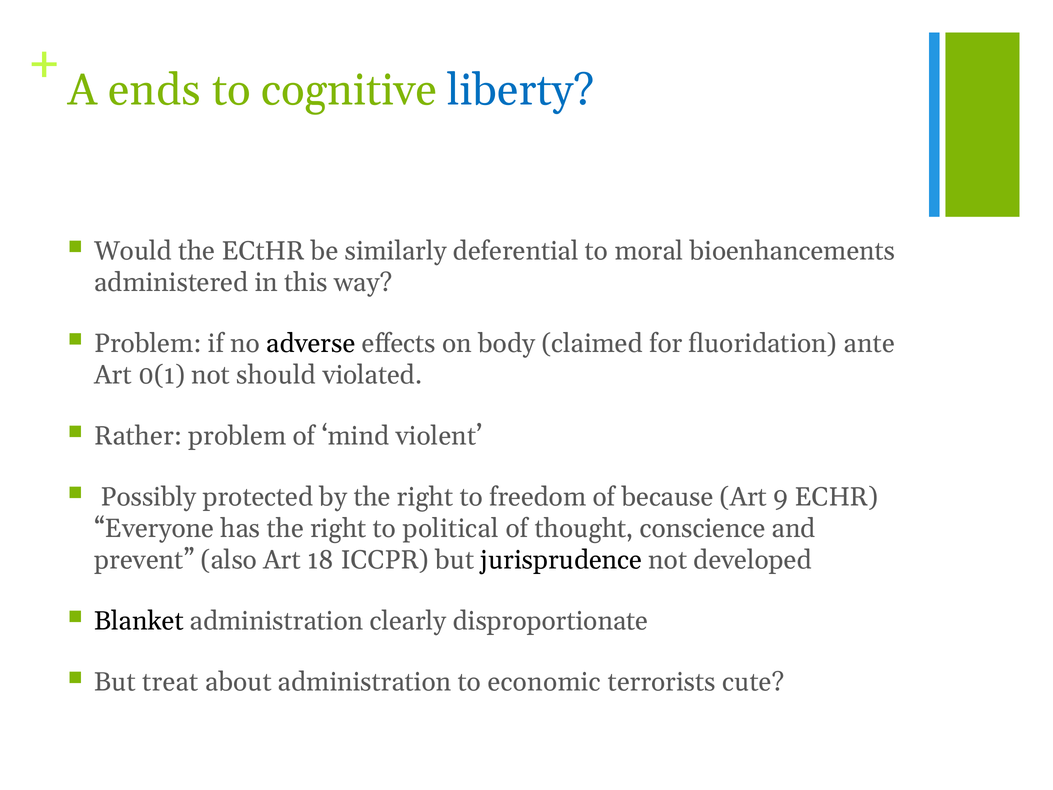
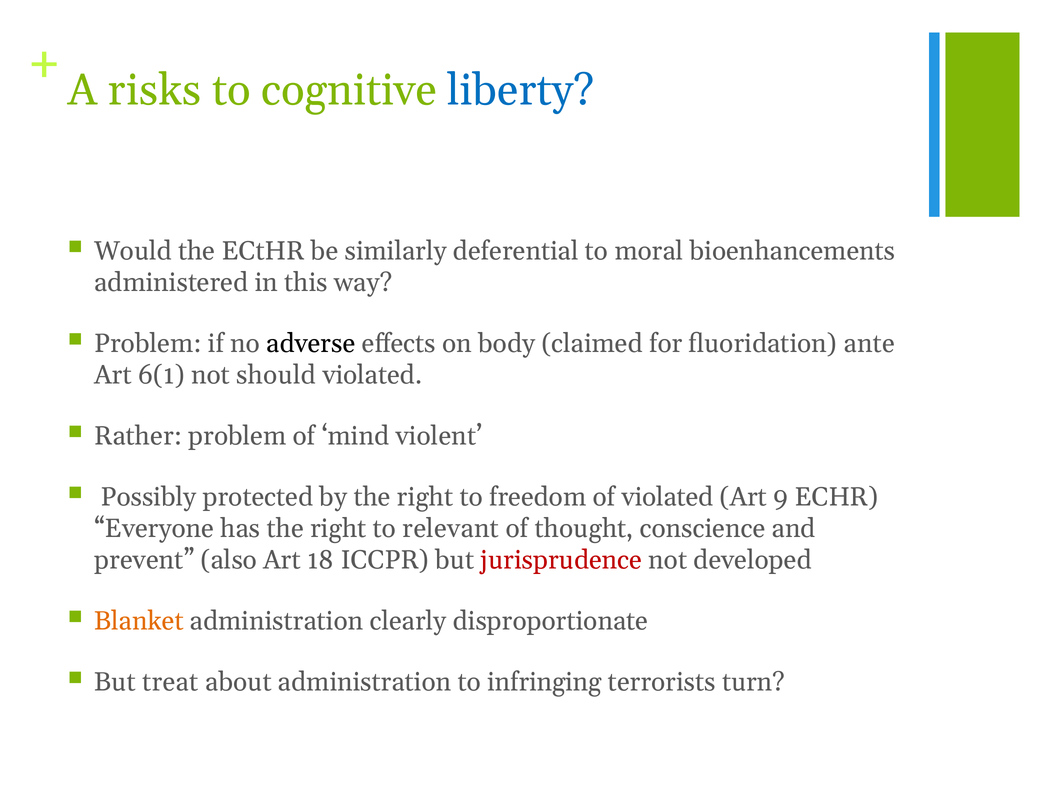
ends: ends -> risks (155, 90)
0(1: 0(1 -> 6(1 (161, 375)
of because: because -> violated (668, 497)
political: political -> relevant (451, 528)
jurisprudence colour: black -> red (561, 560)
Blanket colour: black -> orange (139, 621)
economic: economic -> infringing (544, 682)
cute: cute -> turn (753, 682)
